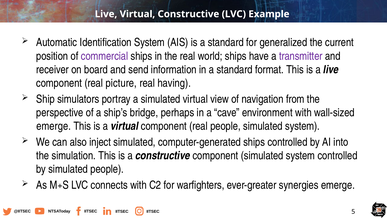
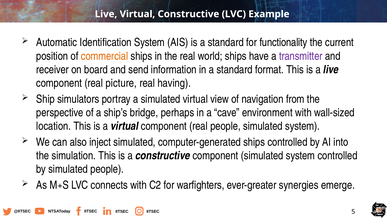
generalized: generalized -> functionality (283, 42)
commercial colour: purple -> orange (105, 56)
emerge: emerge -> location (54, 126)
